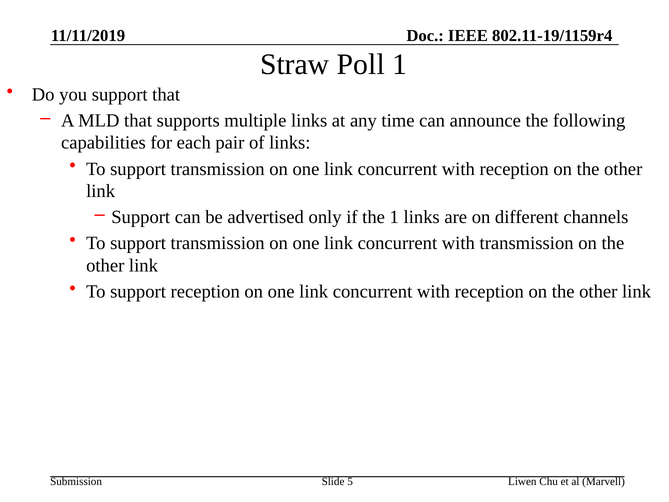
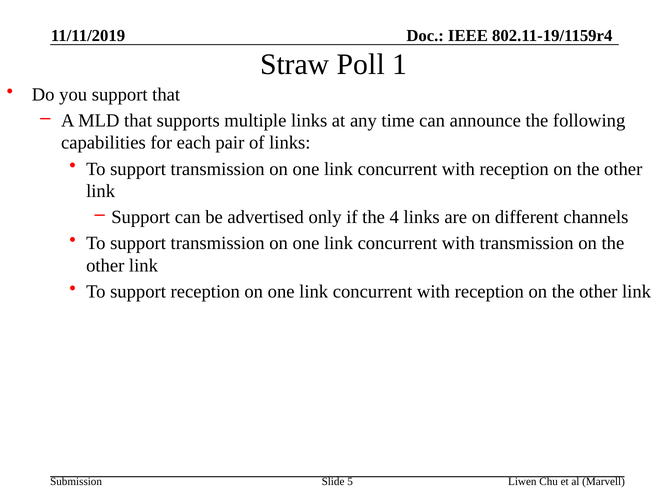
the 1: 1 -> 4 (394, 217)
